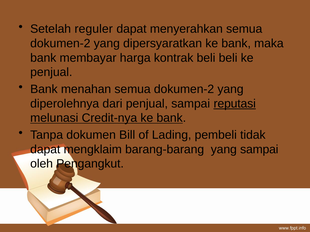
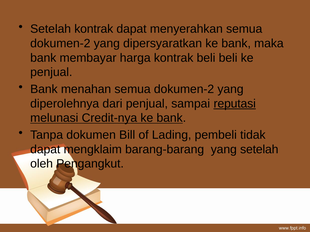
Setelah reguler: reguler -> kontrak (94, 29)
yang sampai: sampai -> setelah (259, 150)
